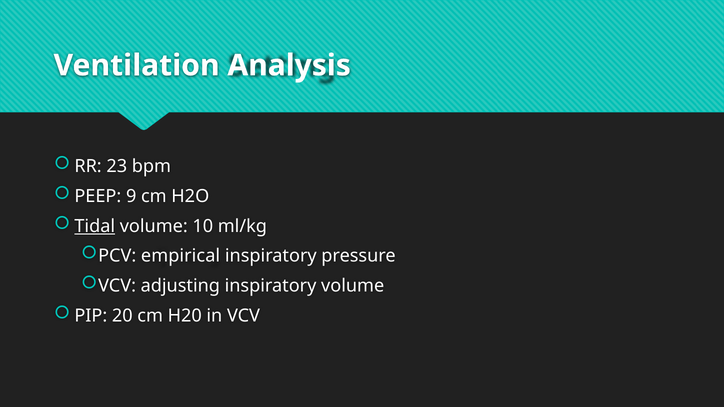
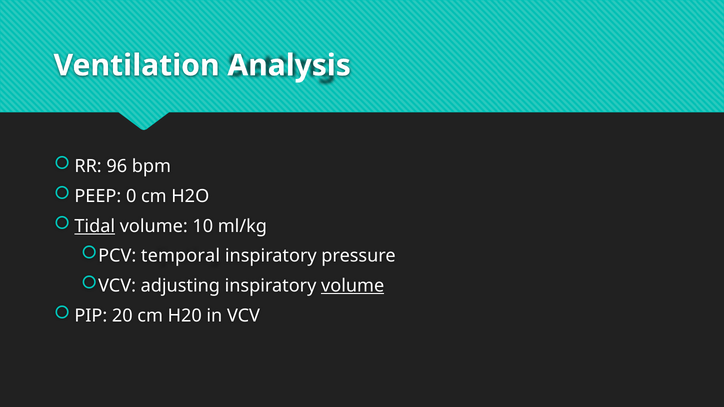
23: 23 -> 96 (117, 167)
9: 9 -> 0 (131, 196)
empirical: empirical -> temporal (181, 256)
volume underline: none -> present (353, 286)
